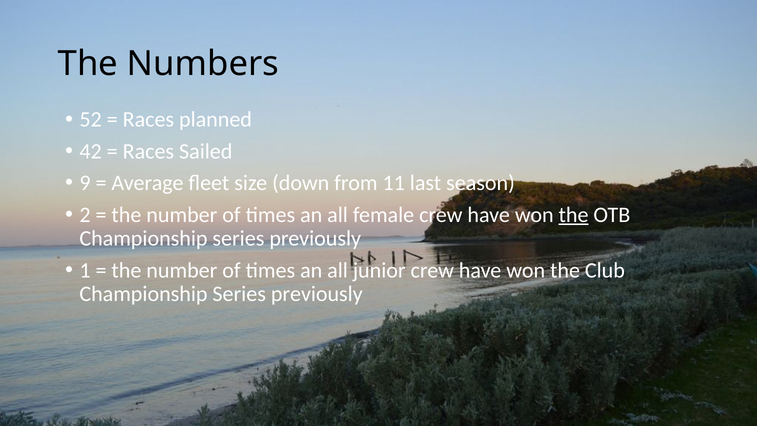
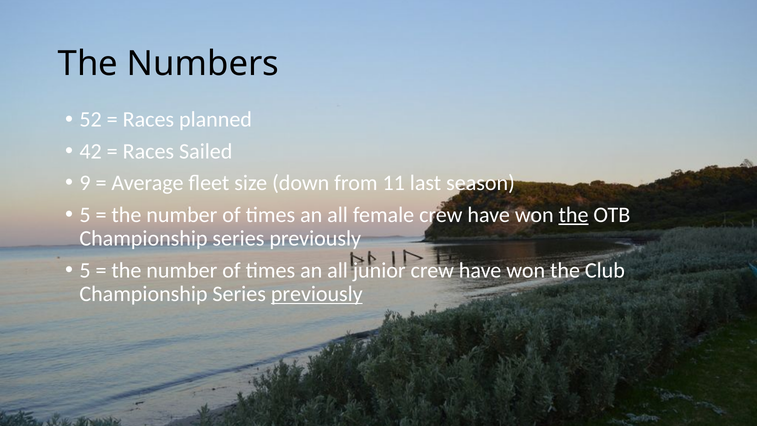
2: 2 -> 5 (85, 215)
1: 1 -> 5 (85, 270)
previously underline: none -> present (317, 294)
